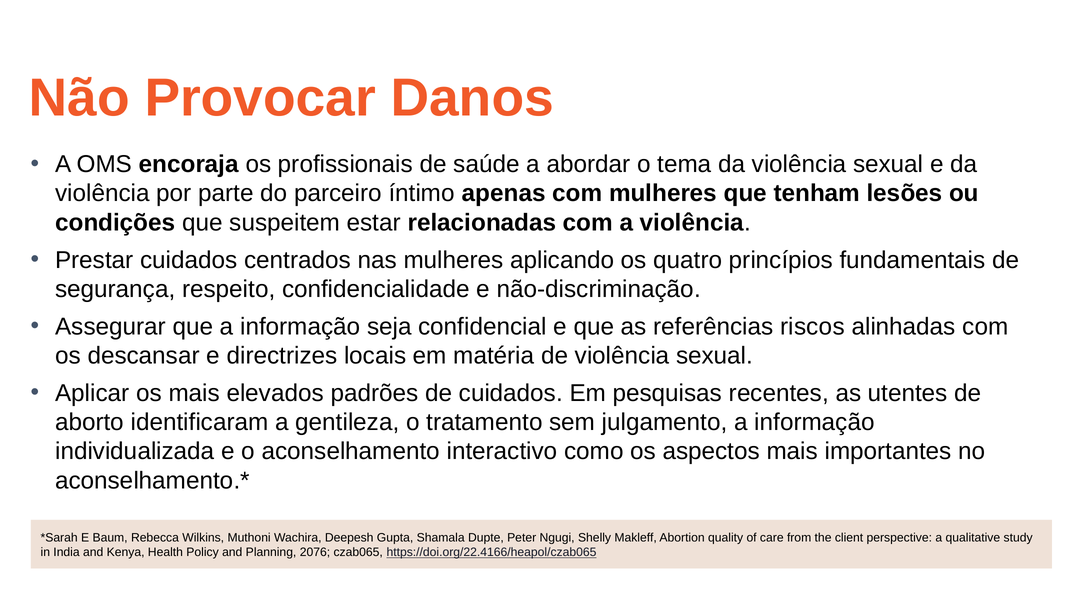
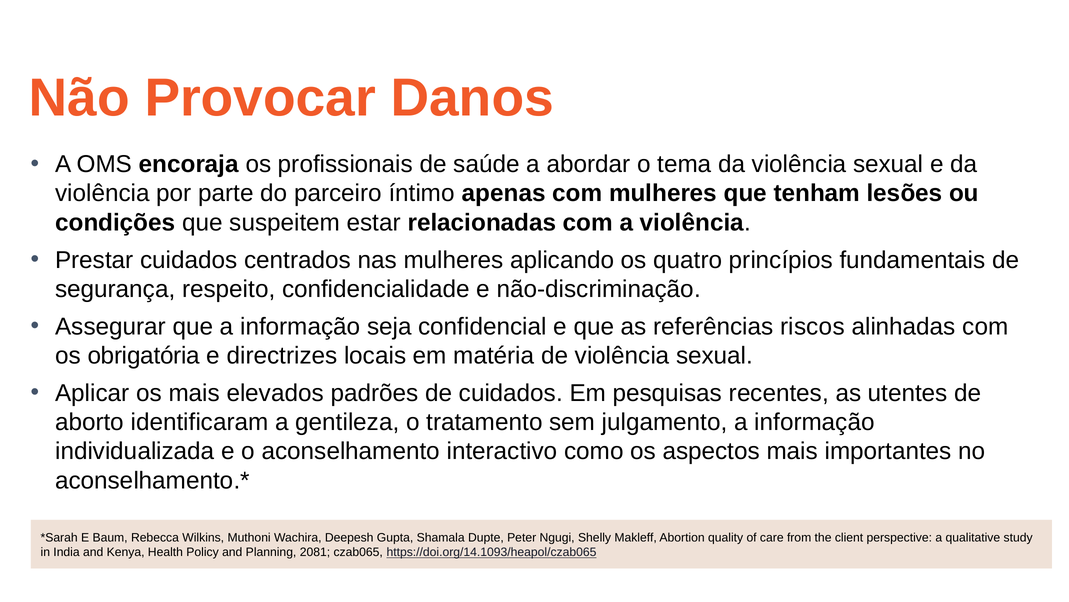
descansar: descansar -> obrigatória (144, 355)
2076: 2076 -> 2081 (315, 552)
https://doi.org/22.4166/heapol/czab065: https://doi.org/22.4166/heapol/czab065 -> https://doi.org/14.1093/heapol/czab065 (492, 552)
